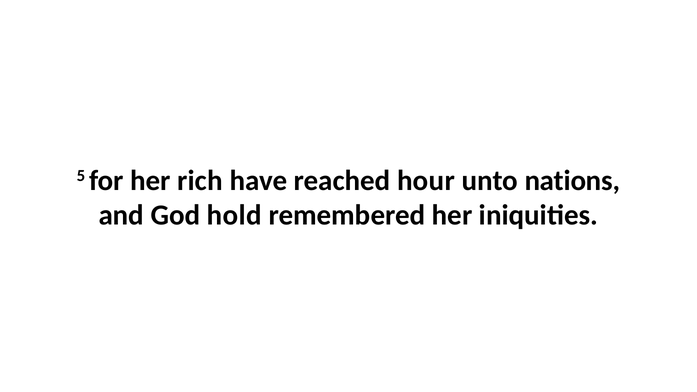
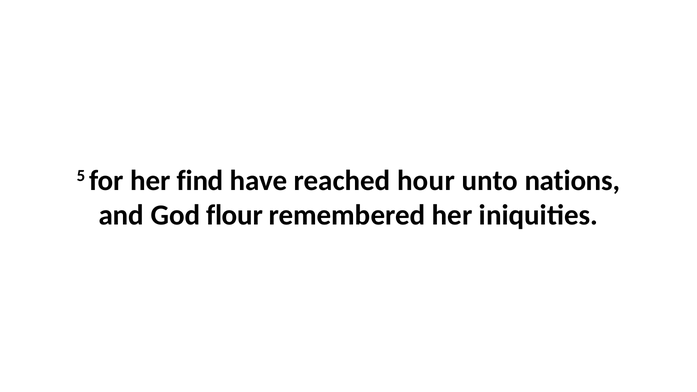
rich: rich -> find (200, 181)
hold: hold -> flour (235, 215)
